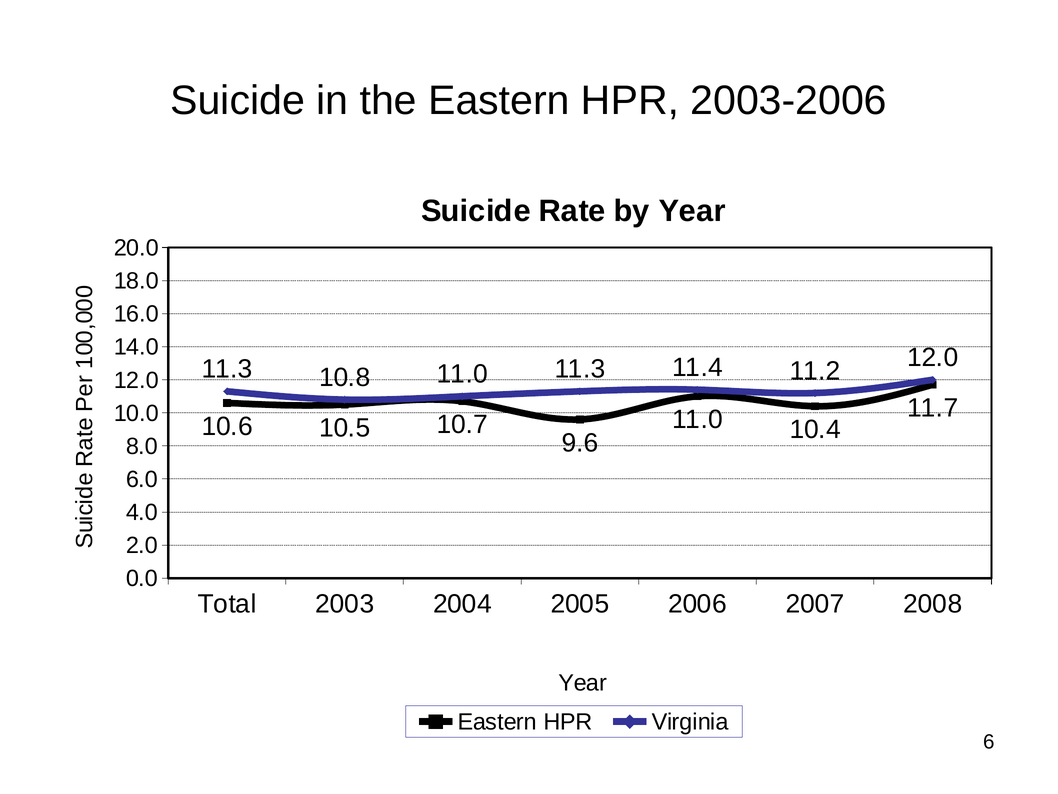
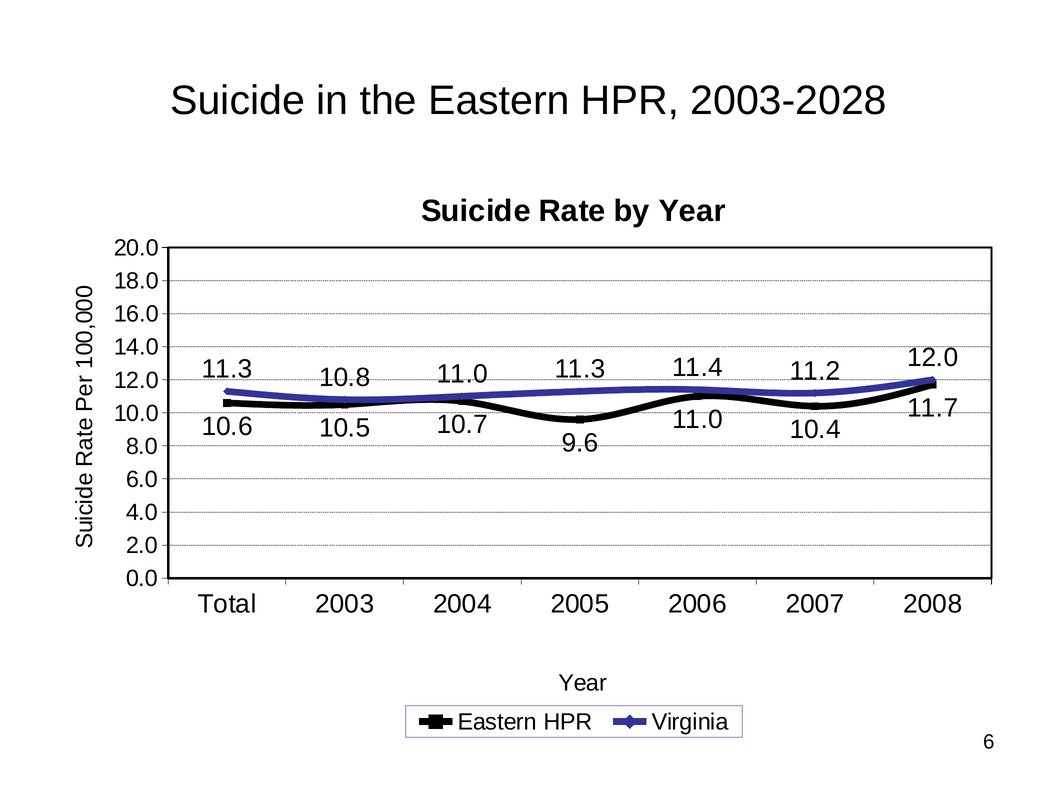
2003-2006: 2003-2006 -> 2003-2028 (789, 101)
